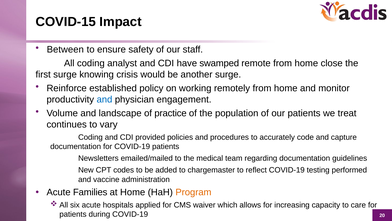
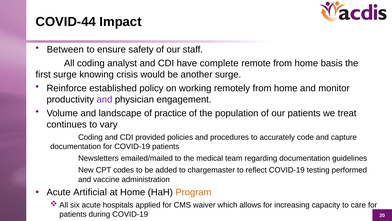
COVID-15: COVID-15 -> COVID-44 (66, 22)
swamped: swamped -> complete (219, 63)
close: close -> basis (332, 63)
and colour: blue -> purple (104, 99)
Families: Families -> Artificial (90, 192)
